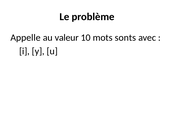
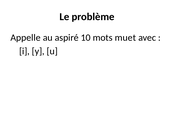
valeur: valeur -> aspiré (67, 38)
sonts: sonts -> muet (125, 38)
